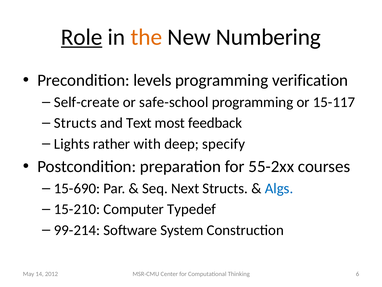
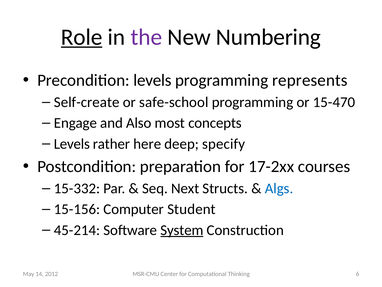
the colour: orange -> purple (146, 37)
verification: verification -> represents (310, 80)
15-117: 15-117 -> 15-470 (334, 102)
Structs: Structs -> Engage (75, 123)
Text: Text -> Also (139, 123)
feedback: feedback -> concepts (215, 123)
Lights: Lights -> Levels (72, 144)
with: with -> here (147, 144)
55-2xx: 55-2xx -> 17-2xx (271, 166)
15-690: 15-690 -> 15-332 (77, 188)
15-210: 15-210 -> 15-156 (77, 209)
Typedef: Typedef -> Student (191, 209)
99-214: 99-214 -> 45-214 (77, 230)
System underline: none -> present (182, 230)
